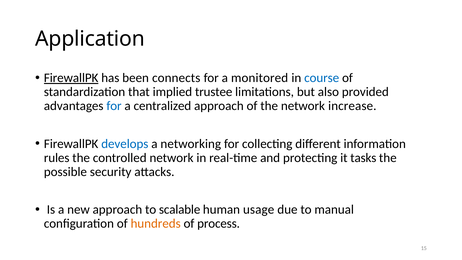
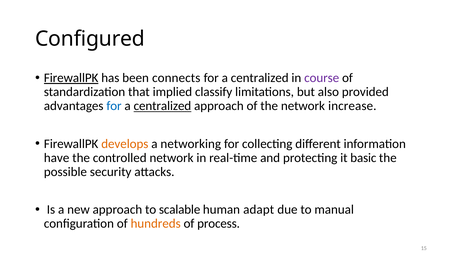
Application: Application -> Configured (90, 39)
monitored: monitored -> centralized (260, 78)
course colour: blue -> purple (322, 78)
trustee: trustee -> classify (214, 92)
centralized underline: none -> present (162, 106)
develops colour: blue -> orange (125, 144)
rules: rules -> have (57, 158)
tasks: tasks -> basic (363, 158)
usage: usage -> adapt (259, 210)
